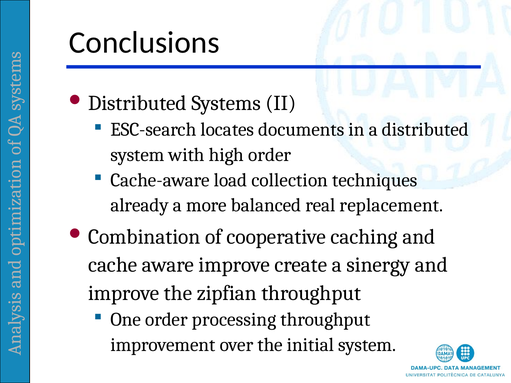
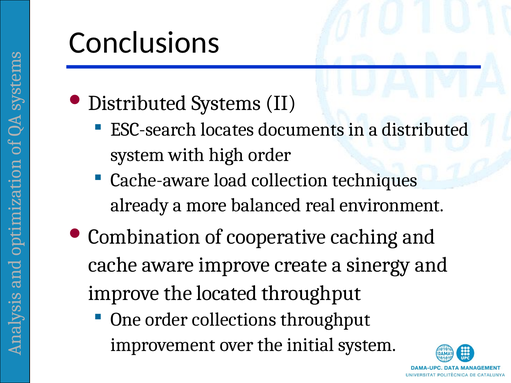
replacement: replacement -> environment (392, 205)
zipfian: zipfian -> located (227, 293)
processing: processing -> collections (234, 320)
